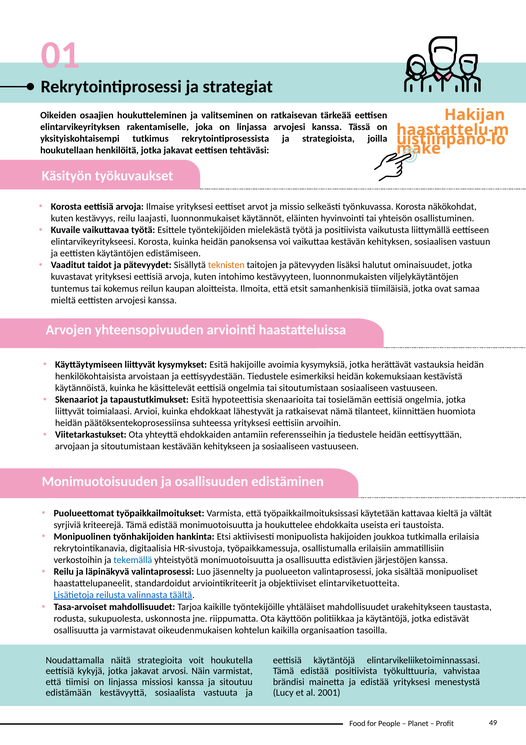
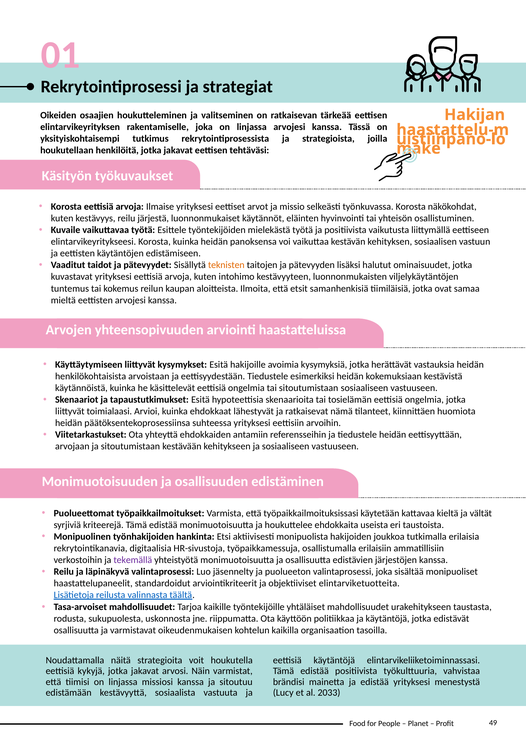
laajasti: laajasti -> järjestä (153, 218)
tekemällä colour: blue -> purple (133, 559)
2001: 2001 -> 2033 (329, 692)
